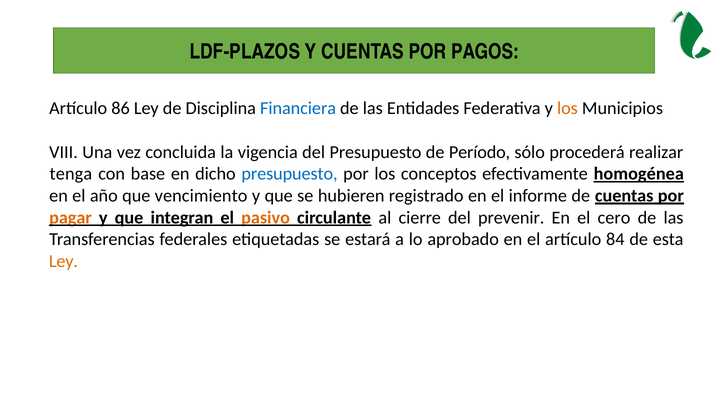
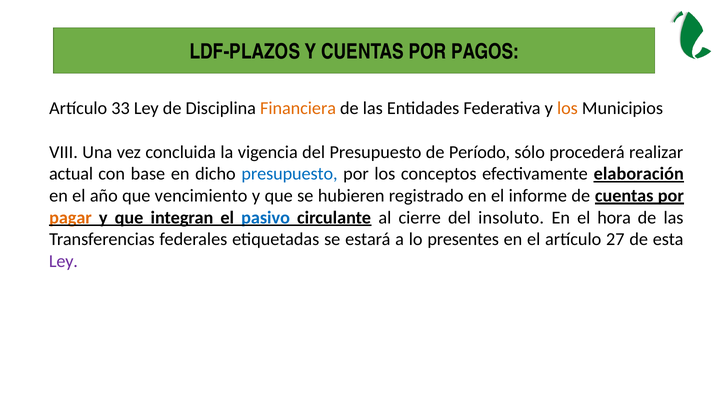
86: 86 -> 33 (121, 109)
Financiera colour: blue -> orange (298, 109)
tenga: tenga -> actual (71, 174)
homogénea: homogénea -> elaboración (639, 174)
pasivo colour: orange -> blue (266, 218)
prevenir: prevenir -> insoluto (511, 218)
cero: cero -> hora (614, 218)
aprobado: aprobado -> presentes (463, 240)
84: 84 -> 27 (615, 240)
Ley colour: orange -> purple (63, 261)
